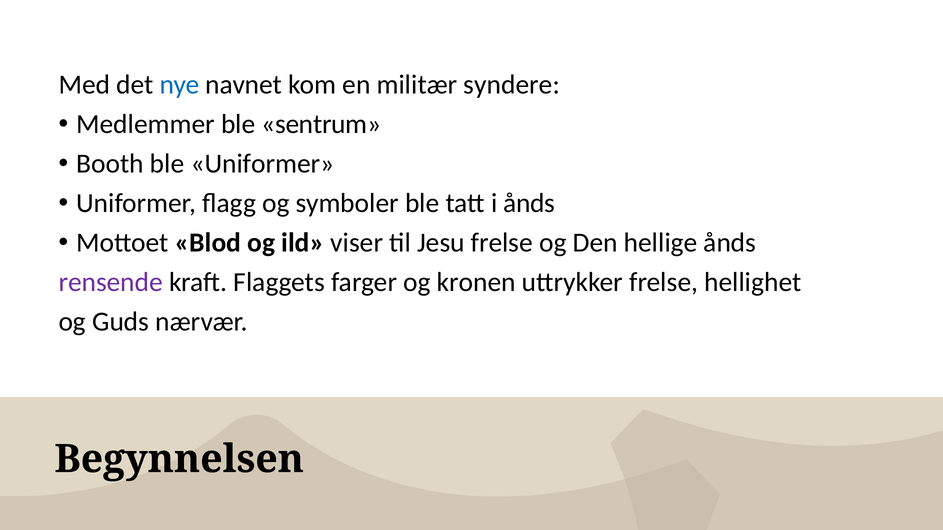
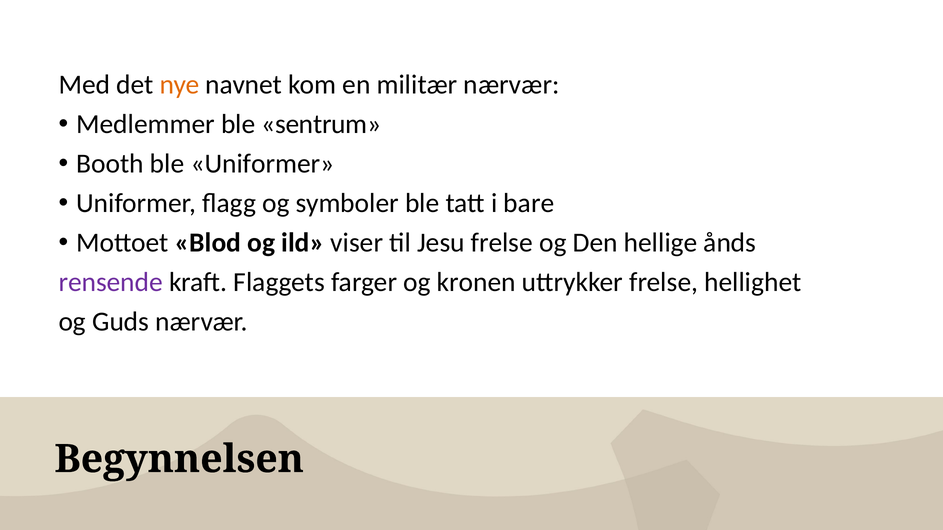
nye colour: blue -> orange (180, 85)
militær syndere: syndere -> nærvær (512, 85)
i ånds: ånds -> bare (529, 203)
